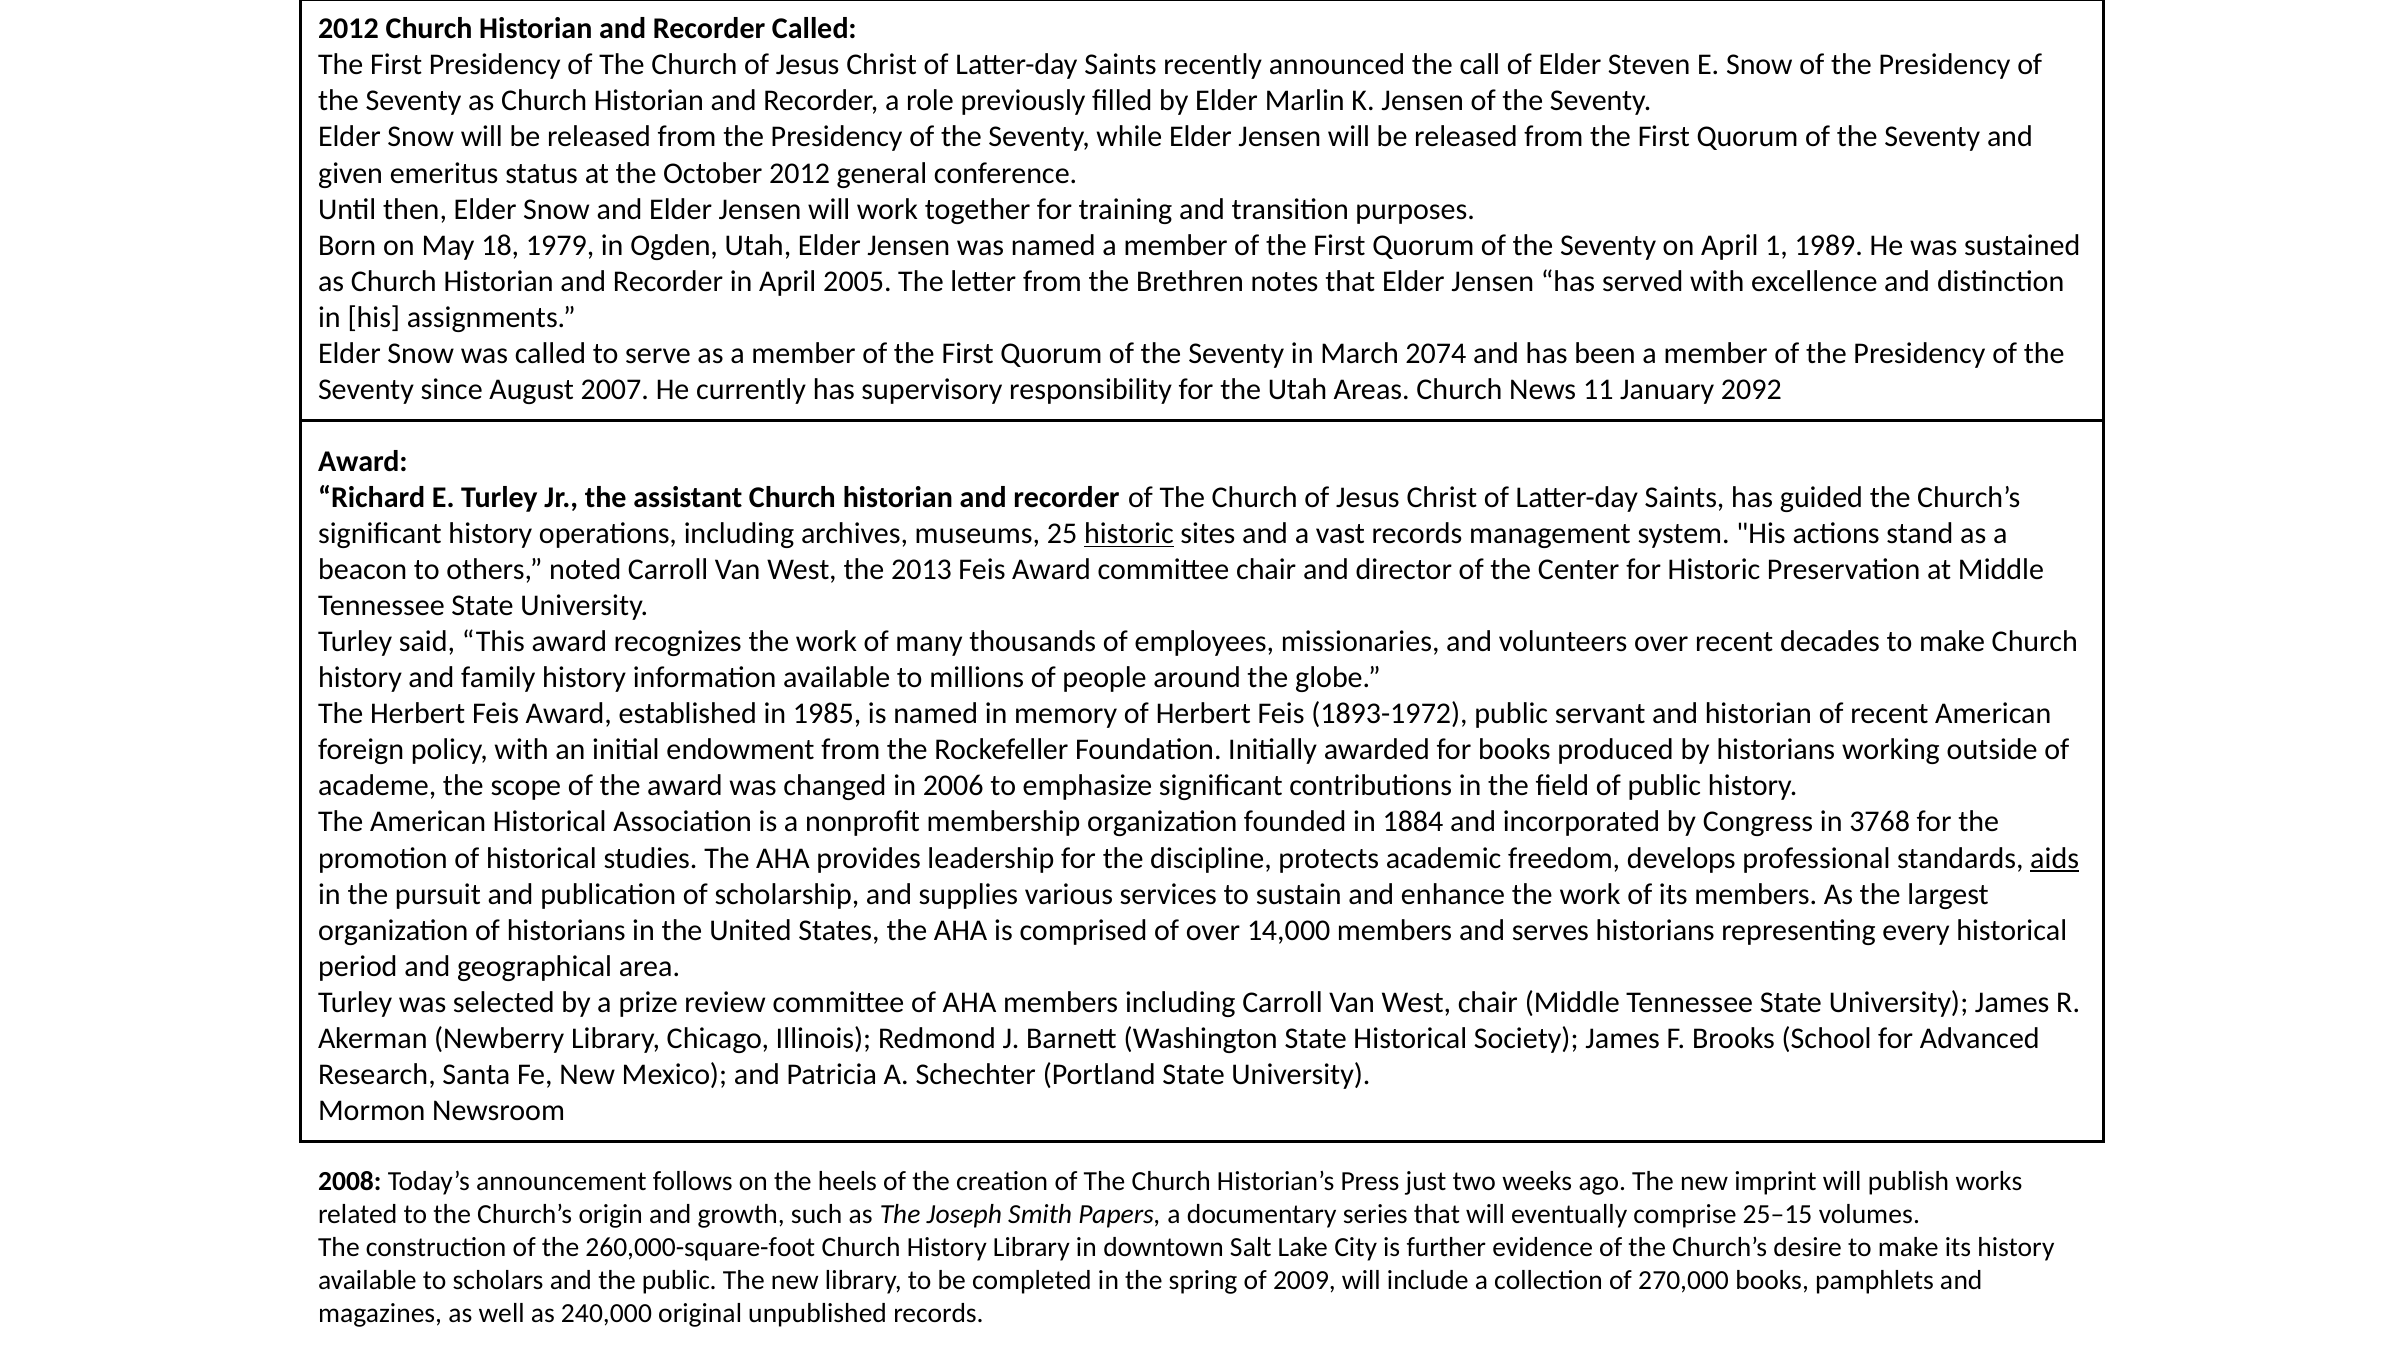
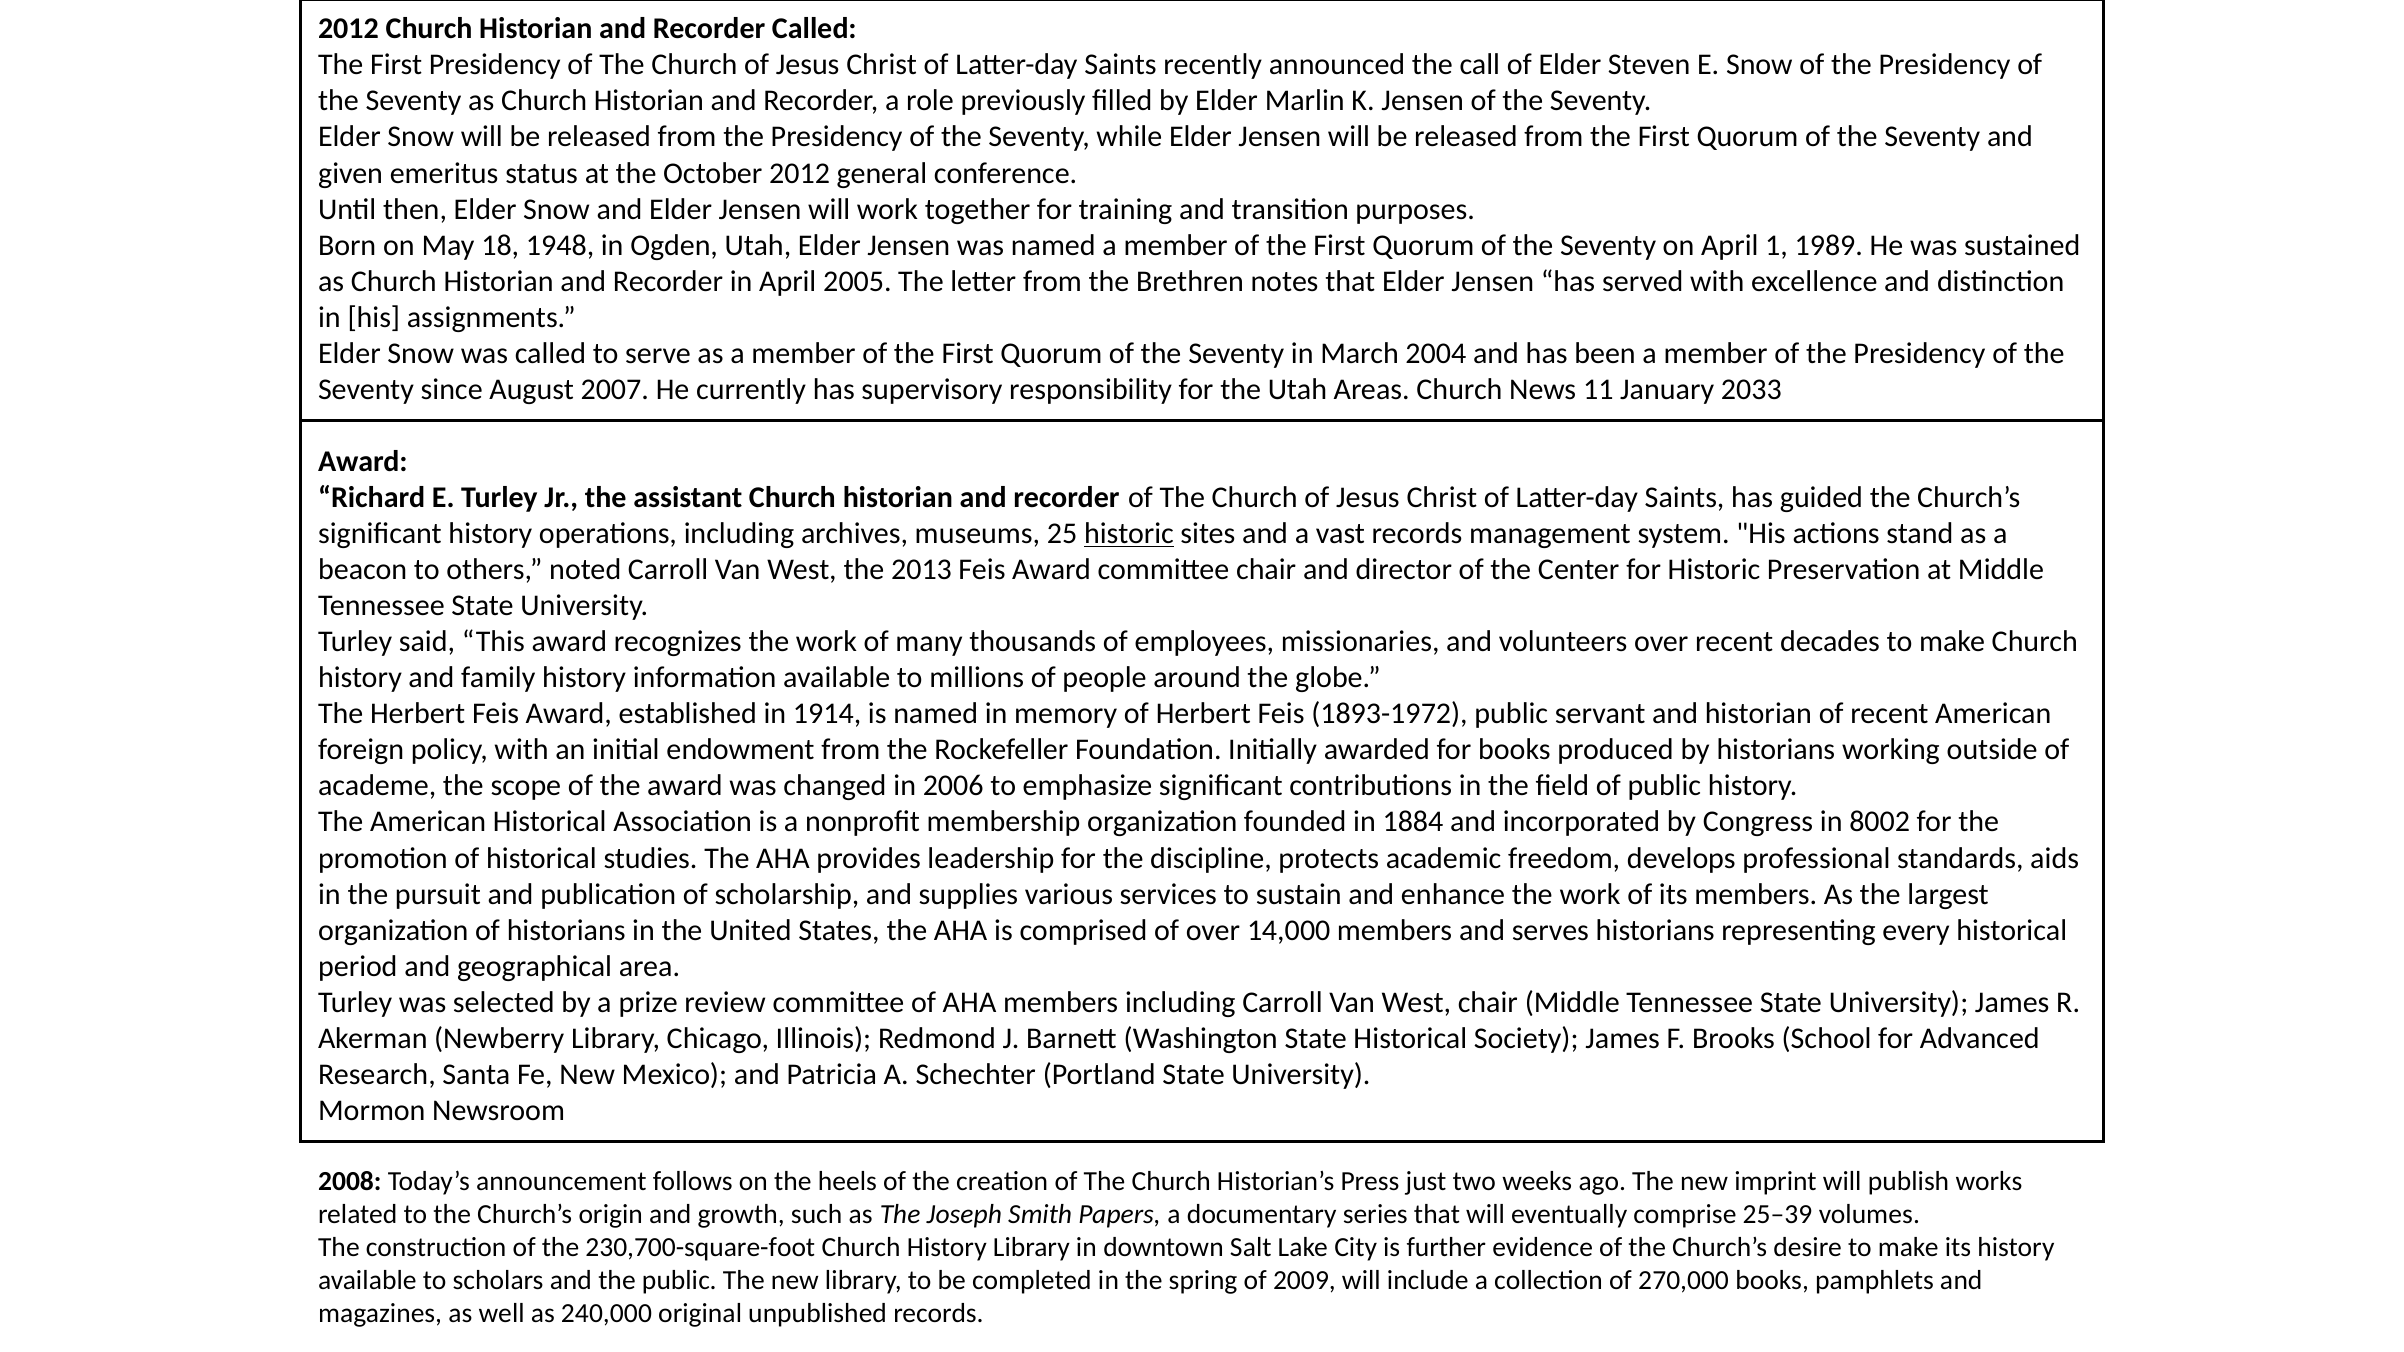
1979: 1979 -> 1948 (560, 245)
2074: 2074 -> 2004 (1436, 353)
2092: 2092 -> 2033 (1751, 390)
1985: 1985 -> 1914 (827, 714)
3768: 3768 -> 8002 (1880, 822)
aids underline: present -> none (2055, 858)
25–15: 25–15 -> 25–39 (1777, 1214)
260,000-square-foot: 260,000-square-foot -> 230,700-square-foot (700, 1247)
